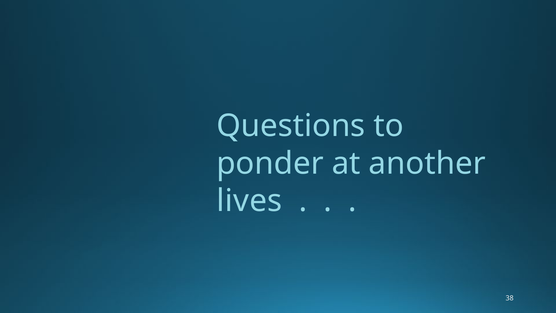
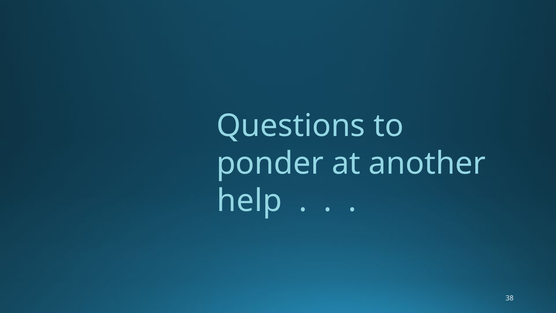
lives: lives -> help (249, 201)
